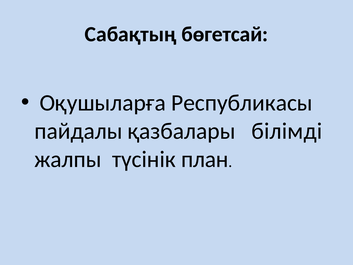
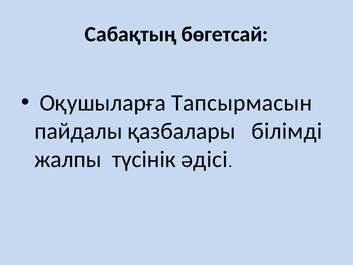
Республикасы: Республикасы -> Тапсырмасын (242, 103)
план: план -> әдісі (205, 159)
